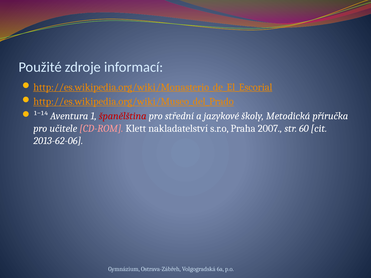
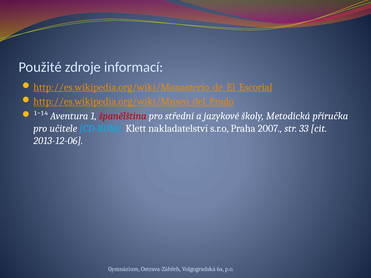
CD-ROM colour: pink -> light blue (101, 128)
60: 60 -> 33 (304, 128)
2013-62-06: 2013-62-06 -> 2013-12-06 (58, 141)
